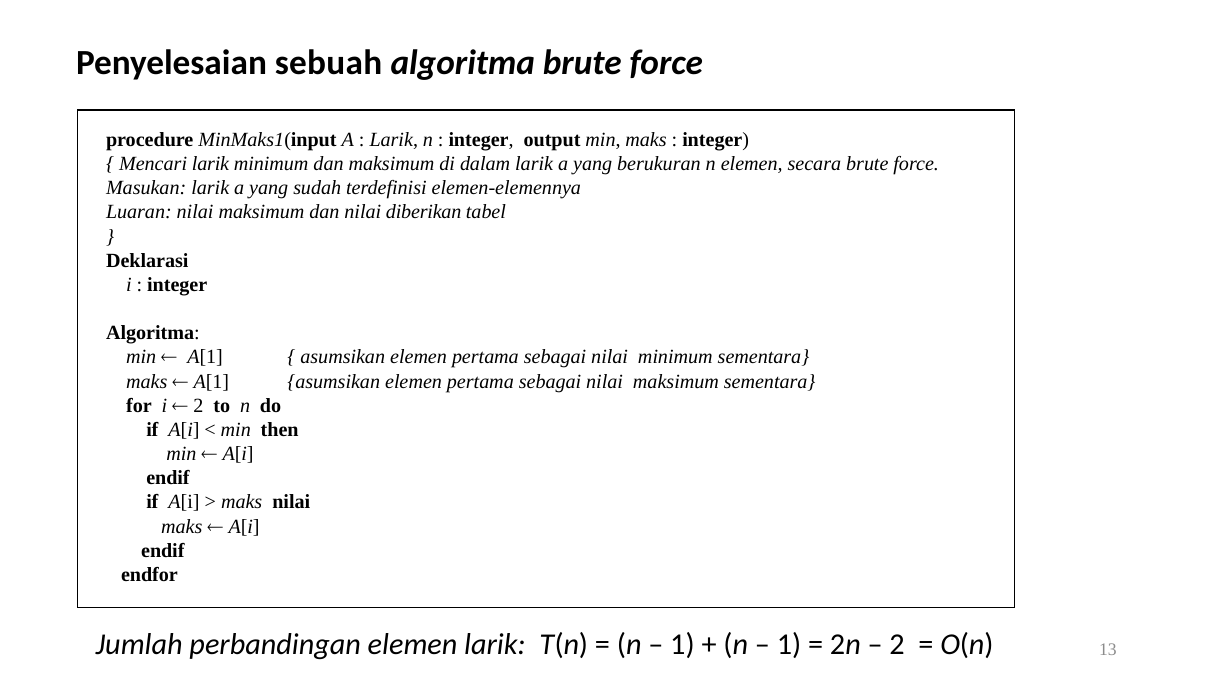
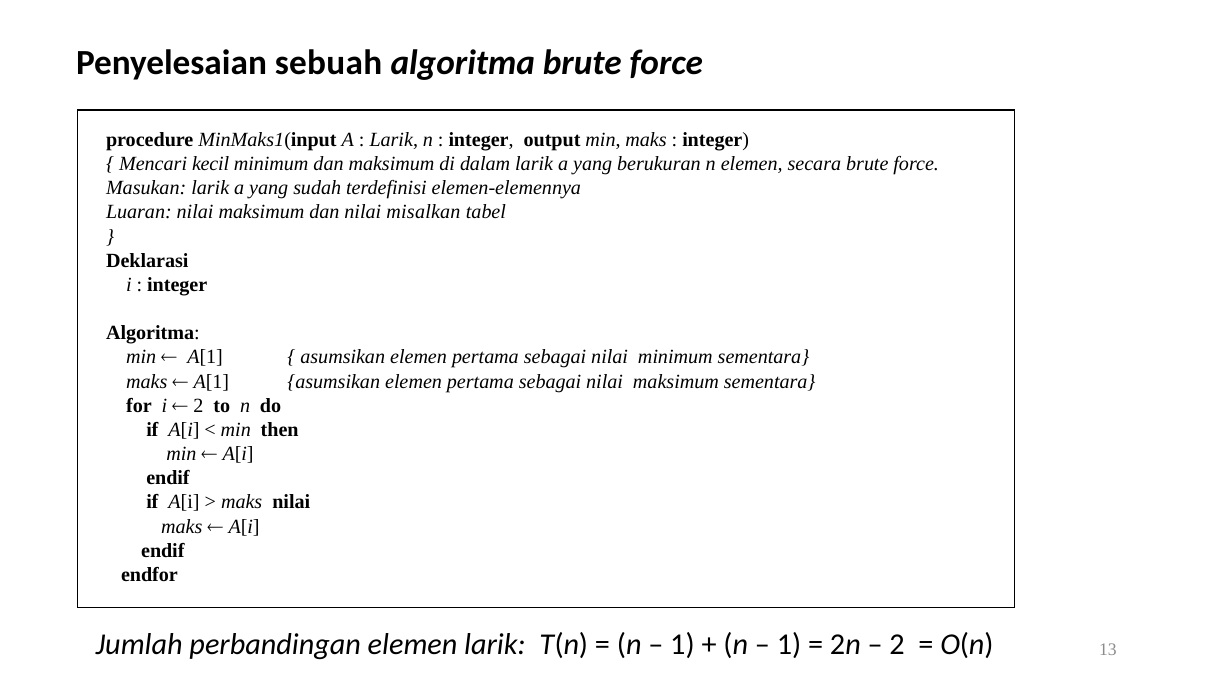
Mencari larik: larik -> kecil (211, 164)
diberikan: diberikan -> misalkan (423, 212)
